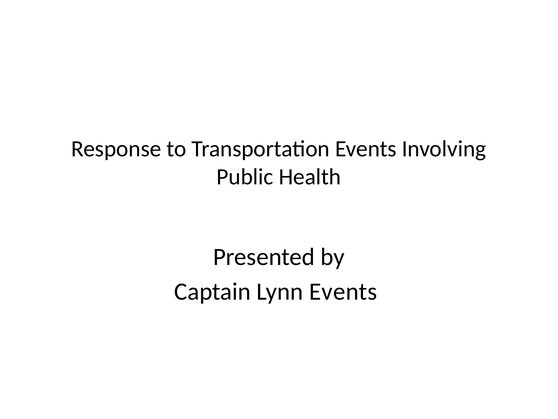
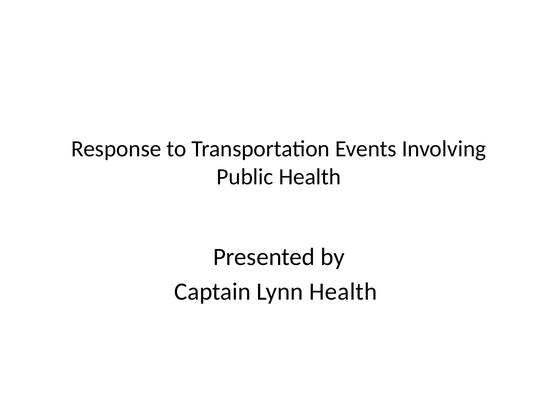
Lynn Events: Events -> Health (343, 291)
